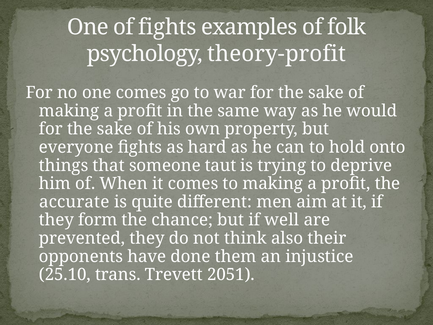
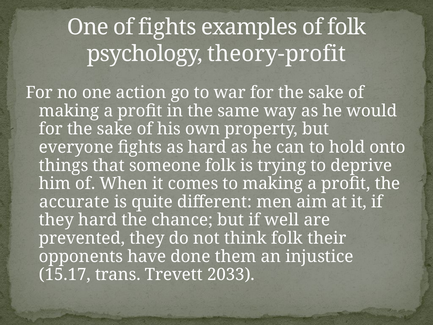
one comes: comes -> action (141, 93)
someone taut: taut -> folk (220, 165)
they form: form -> hard (98, 220)
think also: also -> folk (287, 238)
25.10: 25.10 -> 15.17 (65, 274)
2051: 2051 -> 2033 (231, 274)
